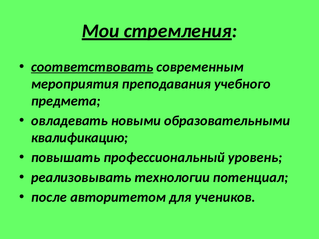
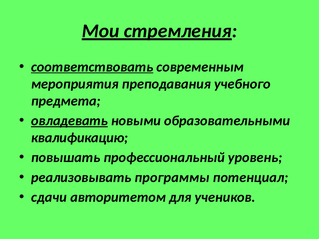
овладевать underline: none -> present (69, 121)
технологии: технологии -> программы (172, 178)
после: после -> сдачи (49, 197)
